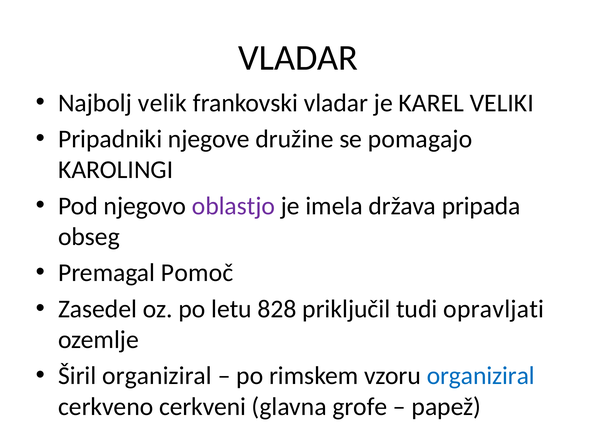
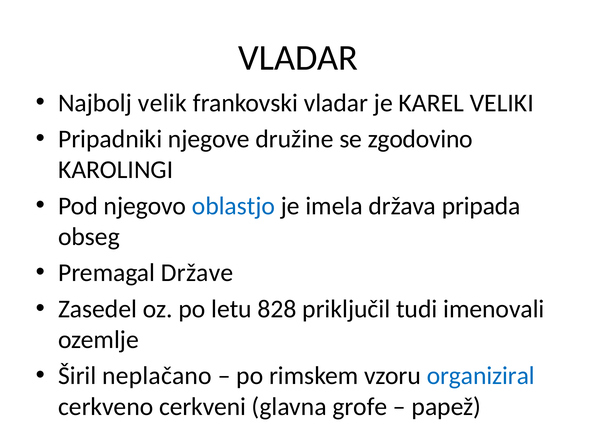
pomagajo: pomagajo -> zgodovino (420, 139)
oblastjo colour: purple -> blue (233, 206)
Pomoč: Pomoč -> Države (197, 273)
opravljati: opravljati -> imenovali (494, 309)
Širil organiziral: organiziral -> neplačano (157, 376)
